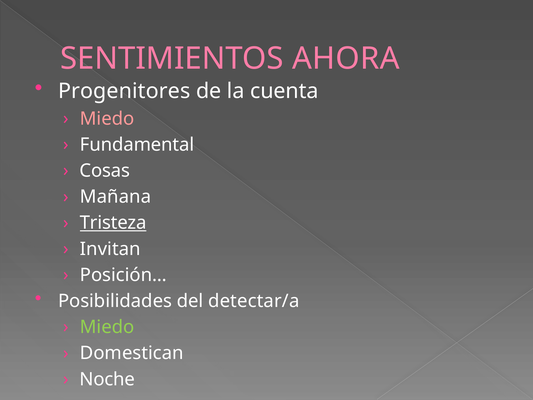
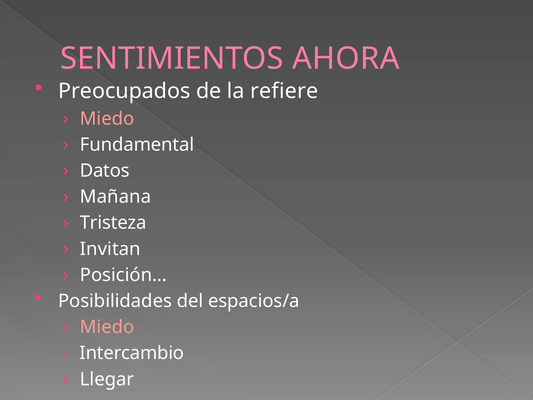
Progenitores: Progenitores -> Preocupados (124, 91)
cuenta: cuenta -> refiere (284, 91)
Cosas: Cosas -> Datos (105, 171)
Tristeza underline: present -> none (113, 223)
detectar/a: detectar/a -> espacios/a (254, 301)
Miedo colour: light green -> pink (107, 327)
Domestican: Domestican -> Intercambio (132, 353)
Noche: Noche -> Llegar (107, 379)
